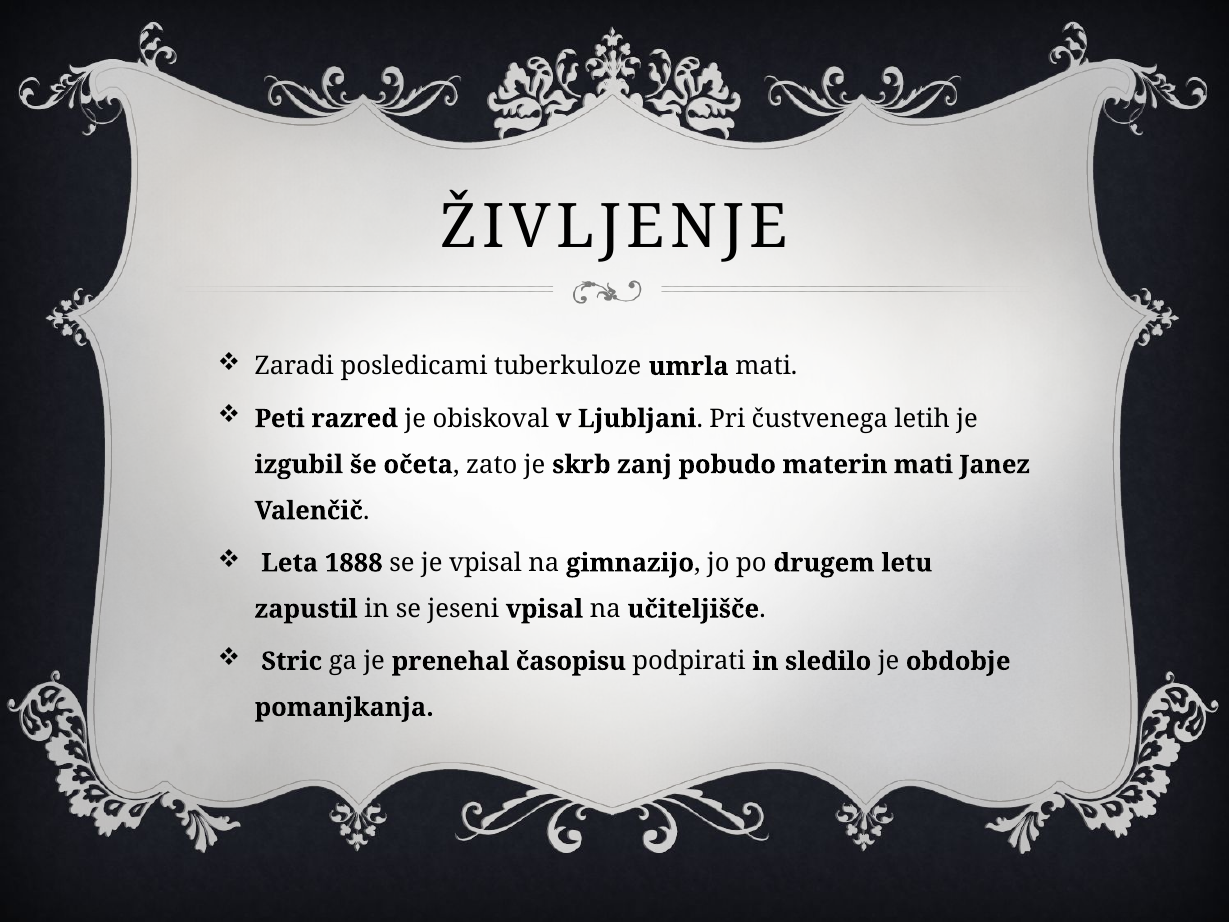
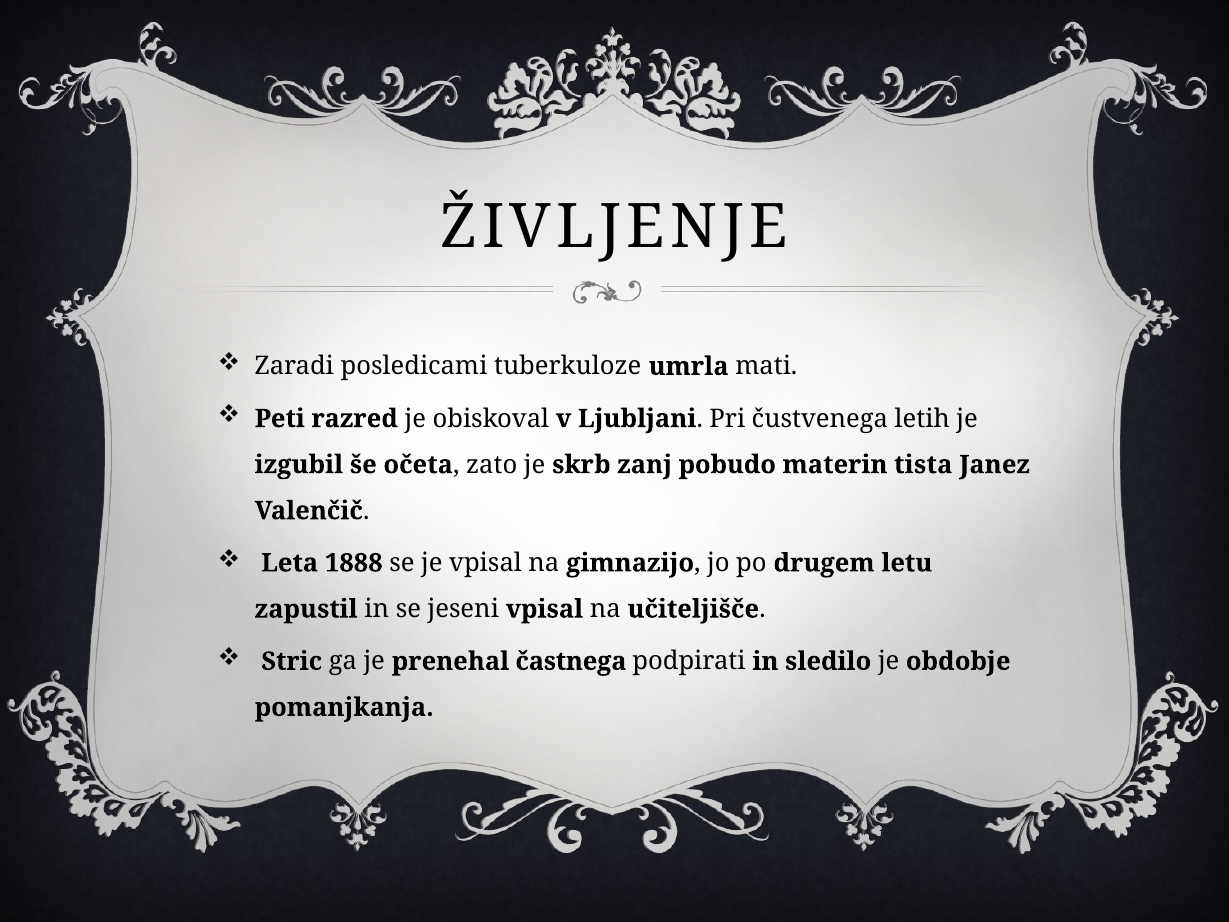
materin mati: mati -> tista (923, 465)
časopisu: časopisu -> častnega (571, 661)
